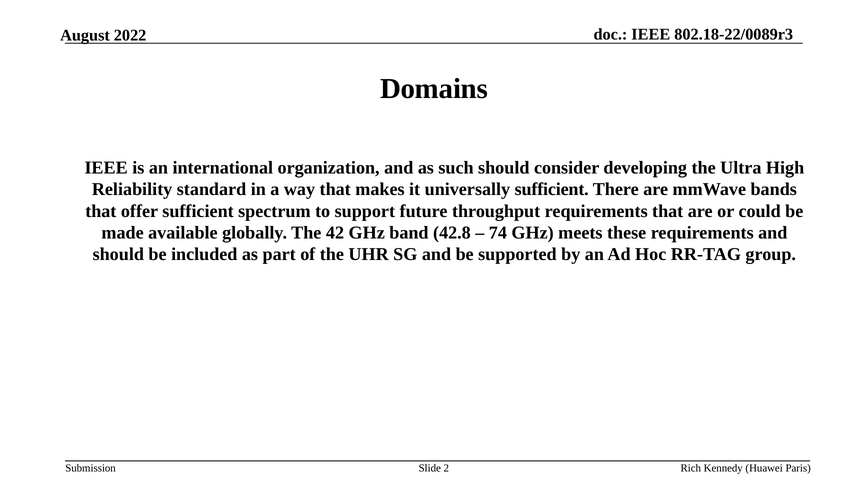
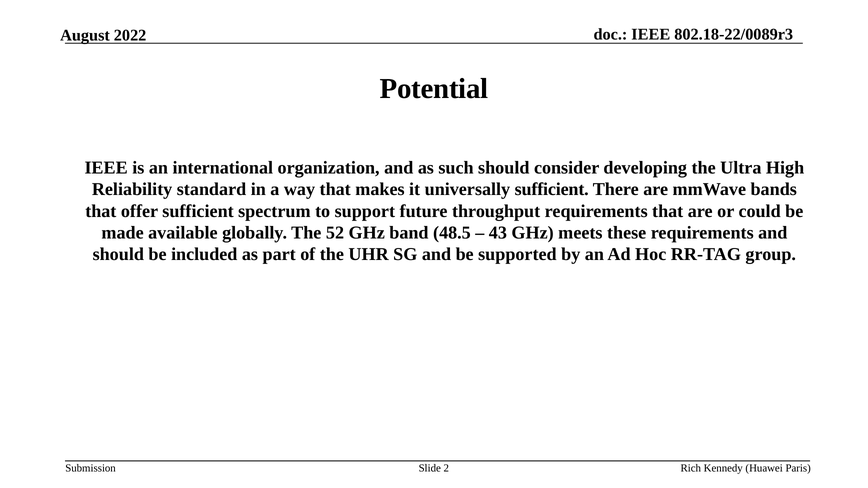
Domains: Domains -> Potential (434, 89)
42: 42 -> 52 (335, 233)
42.8: 42.8 -> 48.5 (452, 233)
74: 74 -> 43 (498, 233)
